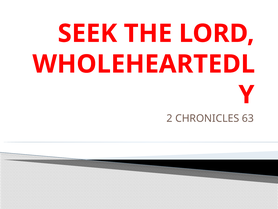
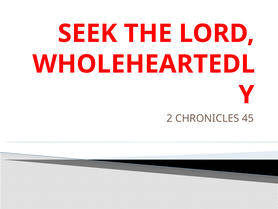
63: 63 -> 45 (248, 118)
